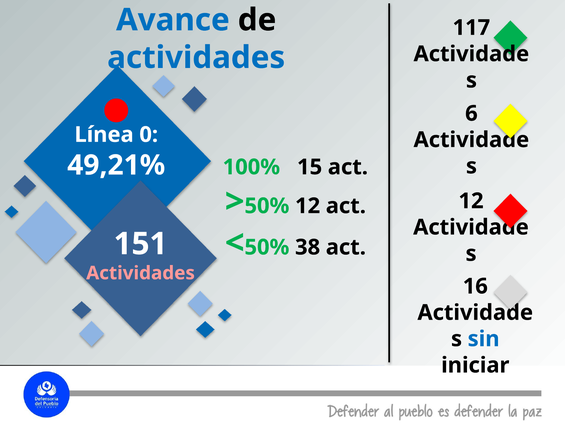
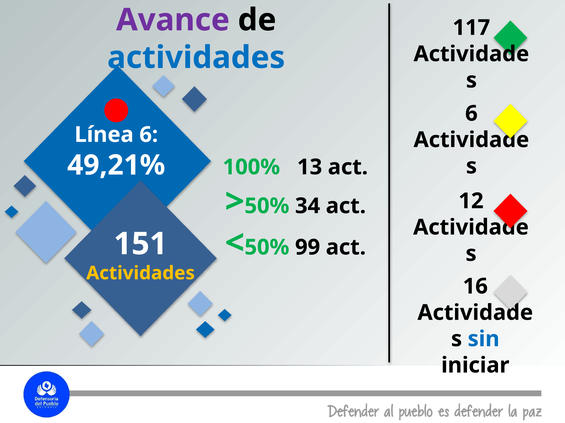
Avance colour: blue -> purple (173, 20)
Línea 0: 0 -> 6 (149, 135)
15: 15 -> 13 (310, 167)
12: 12 -> 34 (308, 206)
38: 38 -> 99 (308, 248)
Actividades colour: pink -> yellow (141, 274)
